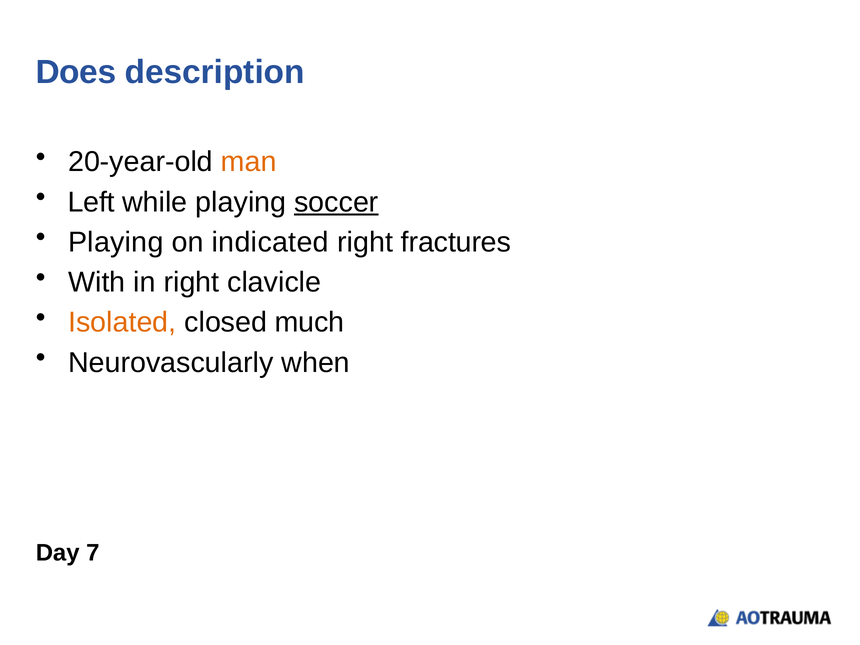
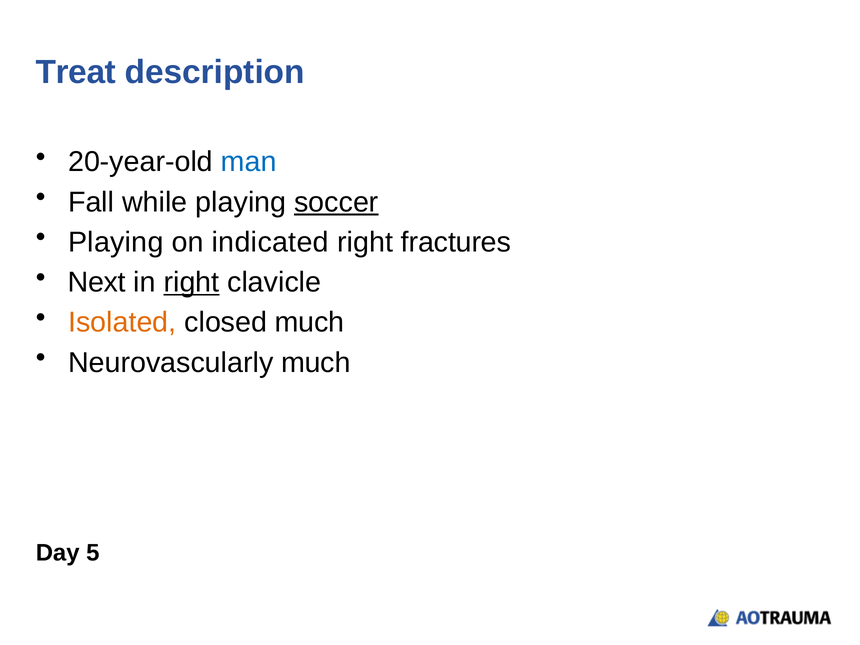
Does: Does -> Treat (76, 72)
man colour: orange -> blue (249, 162)
Left: Left -> Fall (91, 202)
With: With -> Next (97, 282)
right underline: none -> present (191, 282)
Neurovascularly when: when -> much (316, 363)
7: 7 -> 5 (93, 553)
